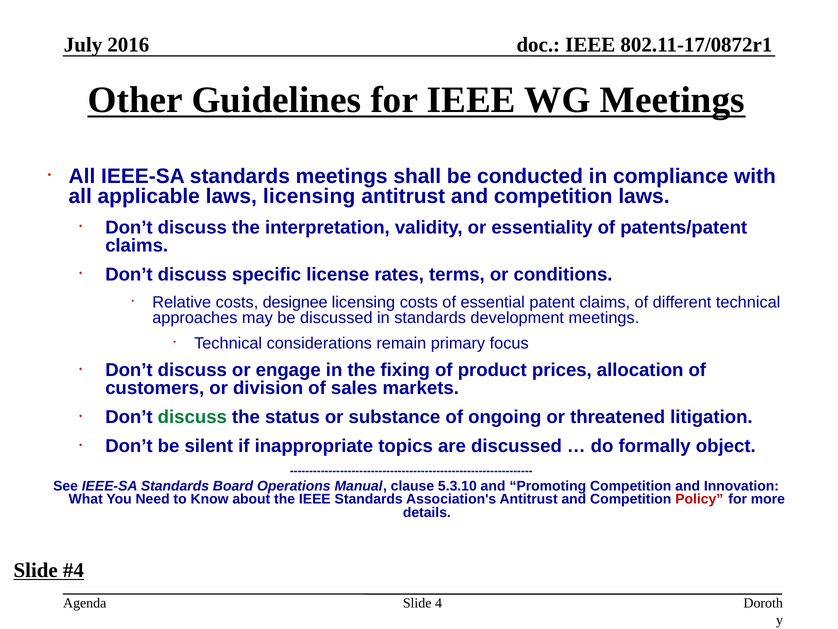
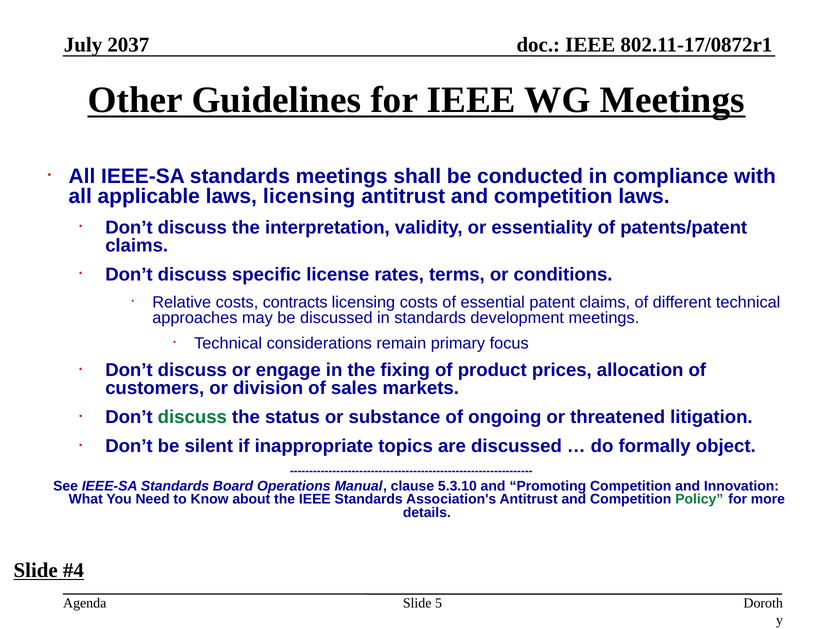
2016: 2016 -> 2037 (128, 45)
designee: designee -> contracts (295, 302)
Policy colour: red -> green (699, 499)
4: 4 -> 5 (439, 603)
